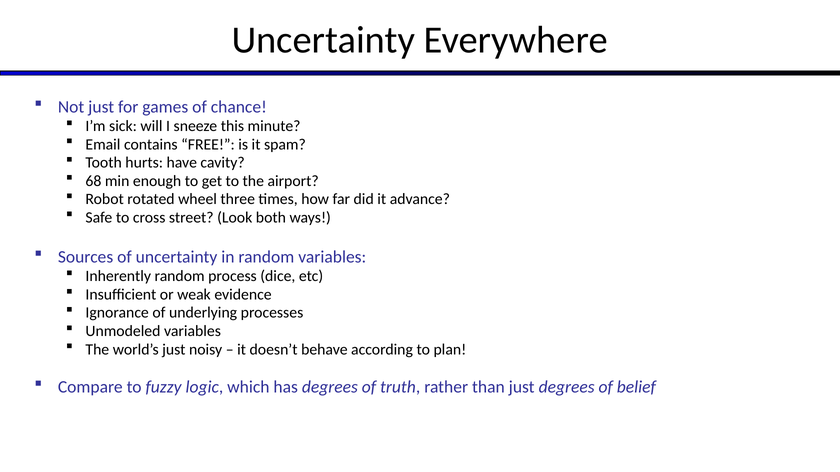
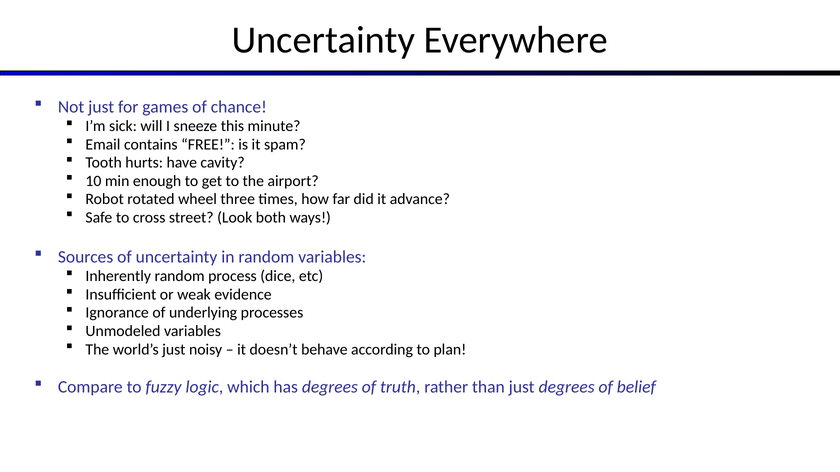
68: 68 -> 10 (93, 181)
